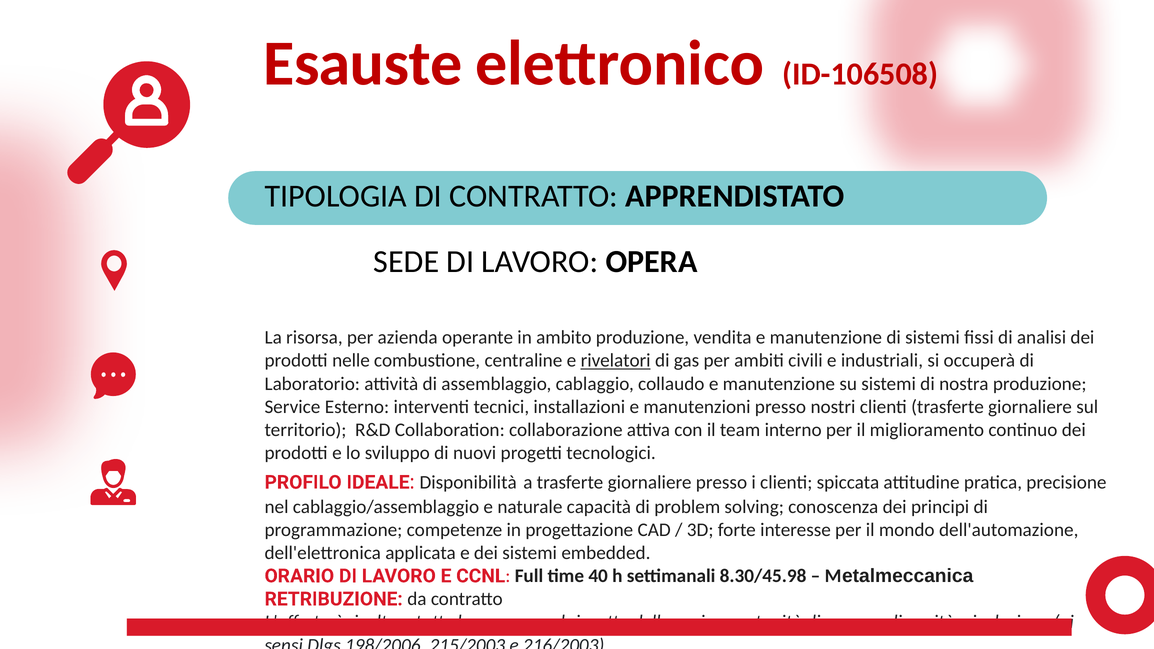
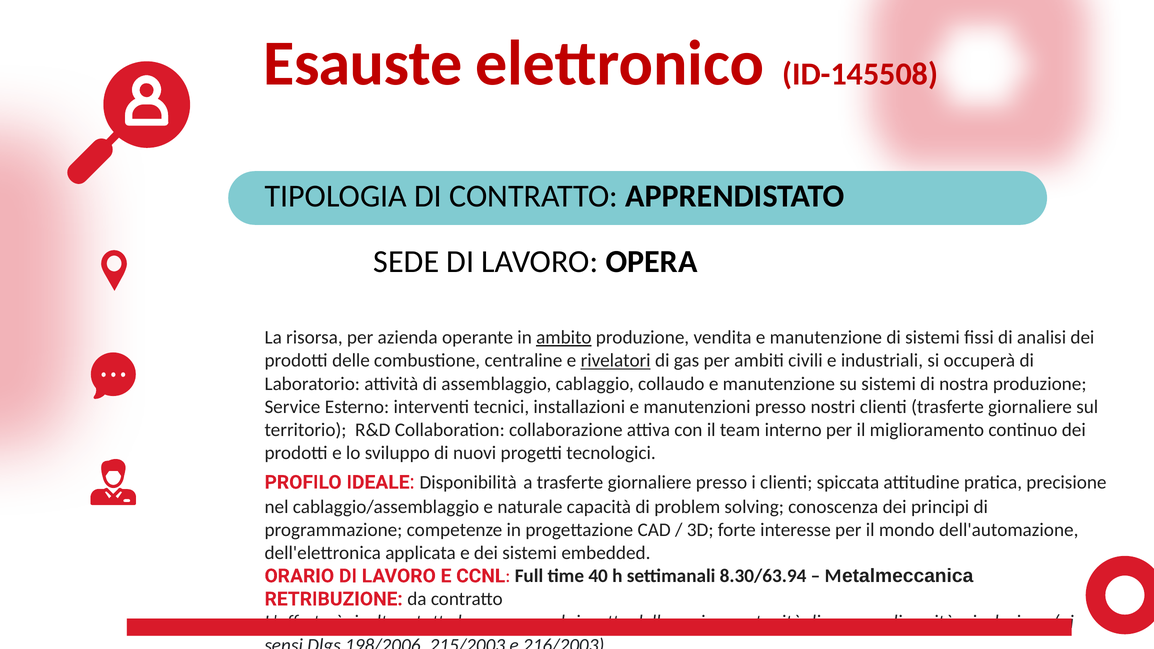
ID-106508: ID-106508 -> ID-145508 (860, 74)
ambito underline: none -> present (564, 338)
prodotti nelle: nelle -> delle (351, 361)
8.30/45.98: 8.30/45.98 -> 8.30/63.94 (763, 576)
